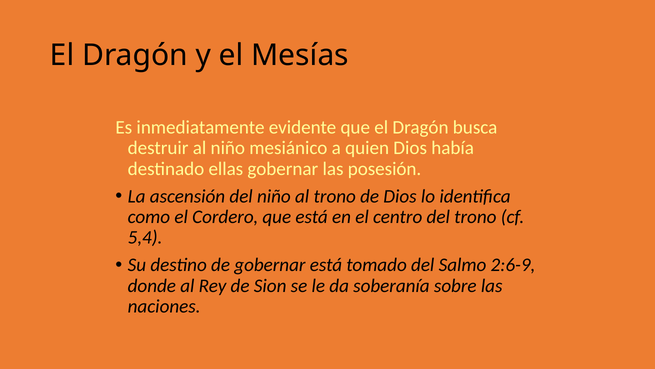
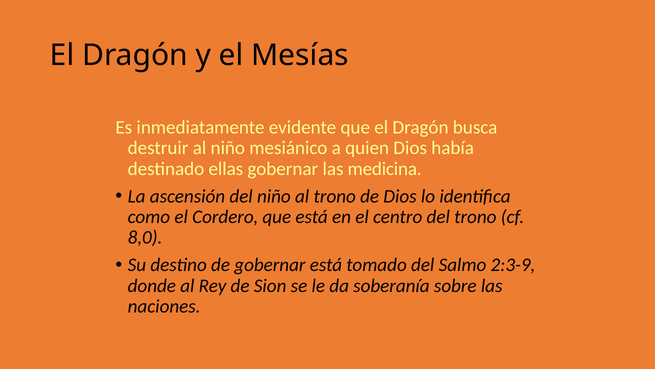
posesión: posesión -> medicina (385, 168)
5,4: 5,4 -> 8,0 (145, 237)
2:6-9: 2:6-9 -> 2:3-9 (513, 265)
